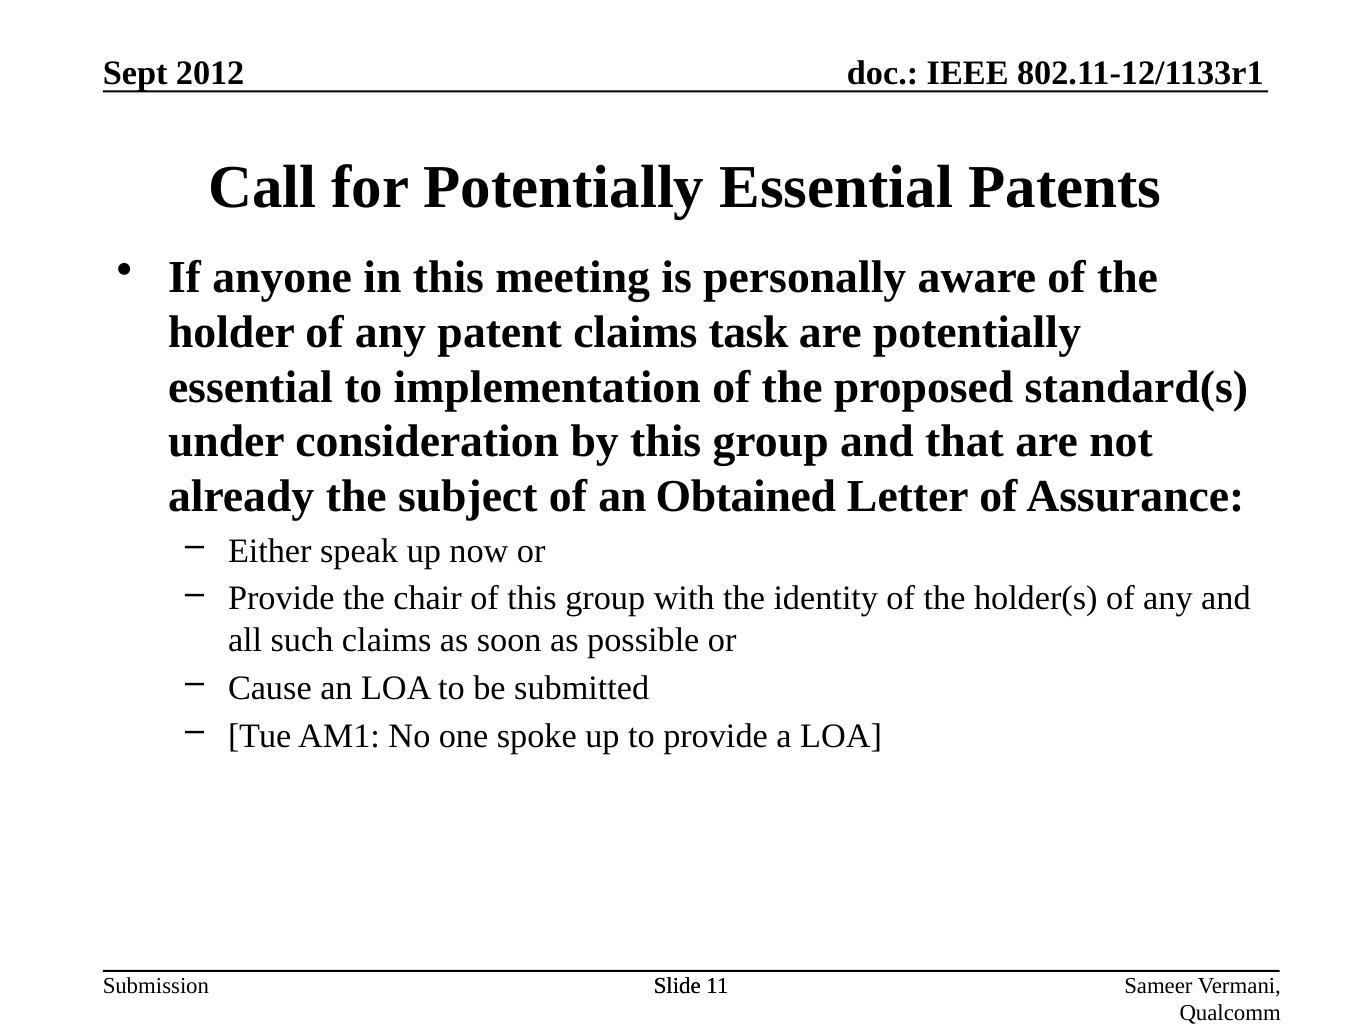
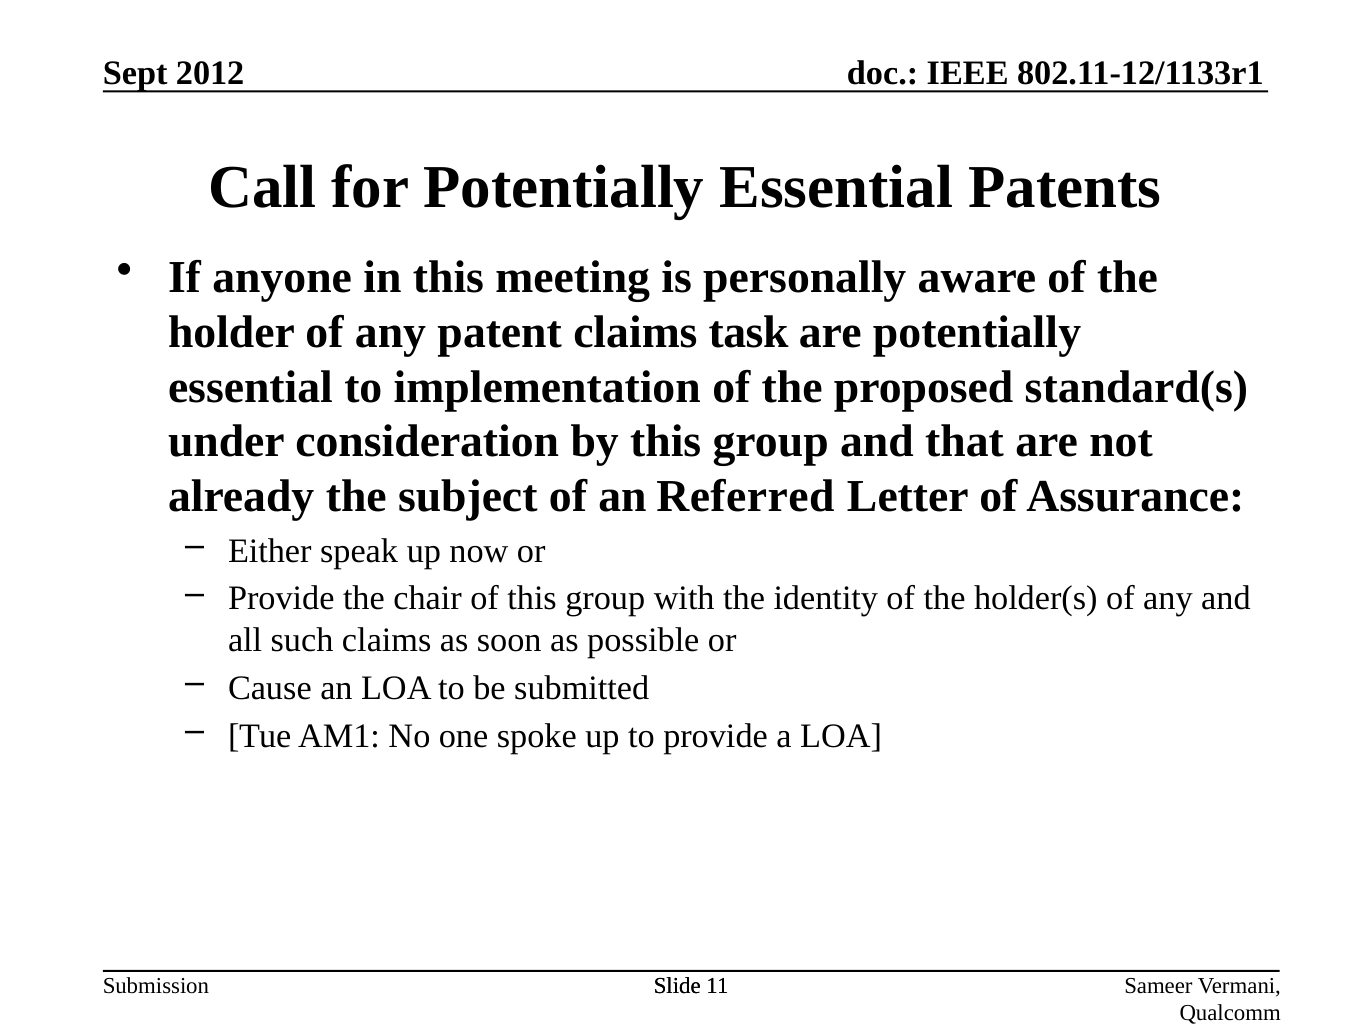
Obtained: Obtained -> Referred (745, 497)
